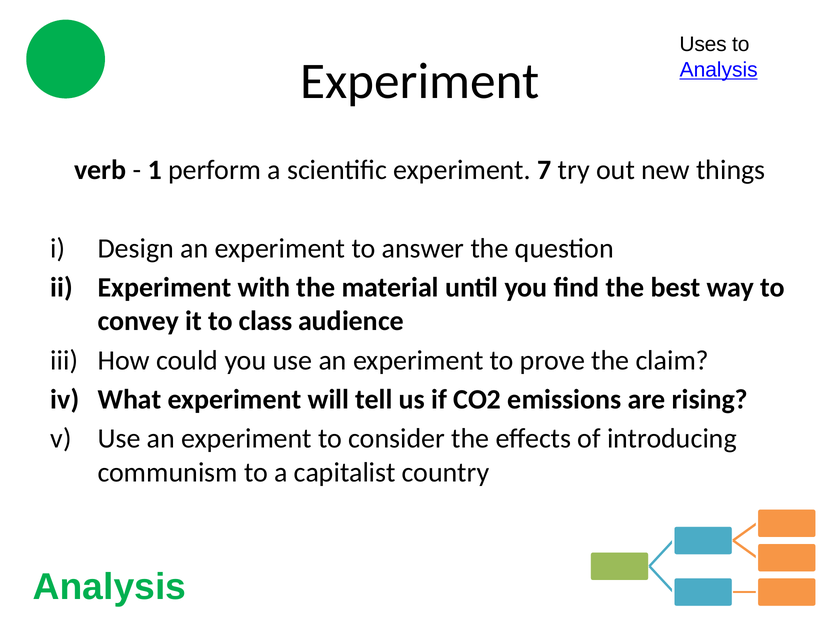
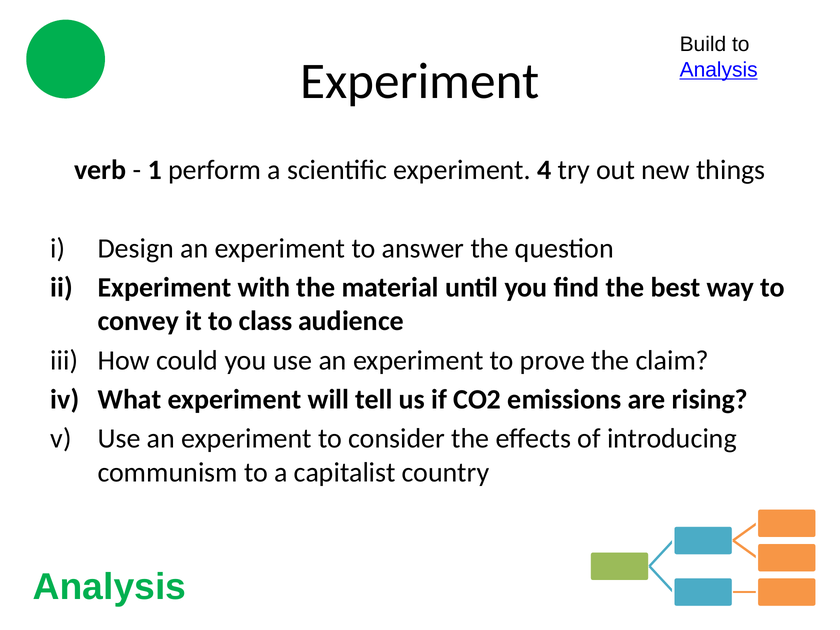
Uses: Uses -> Build (703, 44)
7: 7 -> 4 (545, 170)
